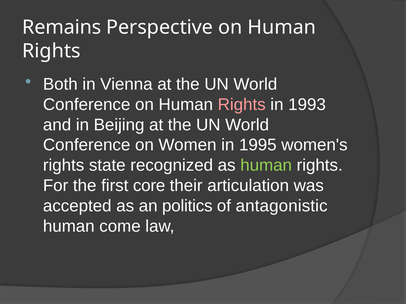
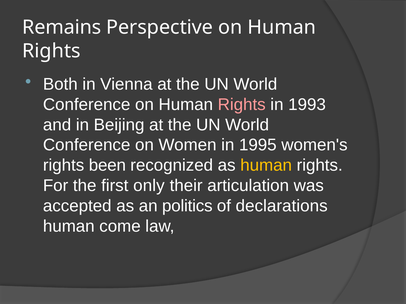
state: state -> been (107, 166)
human colour: light green -> yellow (266, 166)
core: core -> only (149, 186)
antagonistic: antagonistic -> declarations (282, 206)
